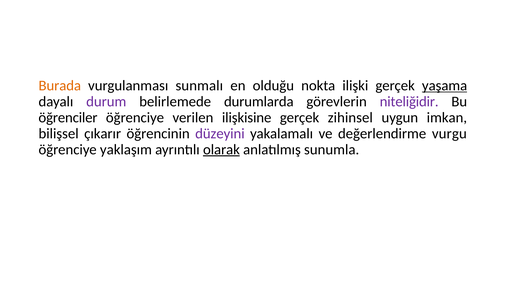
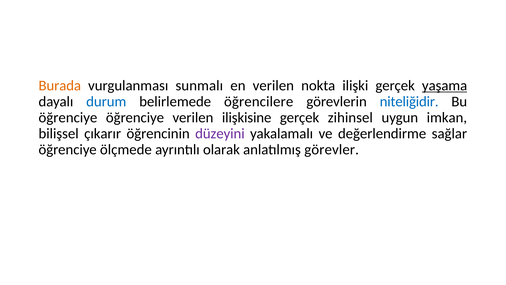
en olduğu: olduğu -> verilen (273, 86)
durum colour: purple -> blue (106, 101)
durumlarda: durumlarda -> öğrencilere (259, 101)
niteliğidir colour: purple -> blue (409, 101)
öğrenciler: öğrenciler -> öğrenciye (68, 117)
vurgu: vurgu -> sağlar (449, 133)
yaklaşım: yaklaşım -> ölçmede (126, 149)
olarak underline: present -> none (221, 149)
sunumla: sunumla -> görevler (332, 149)
